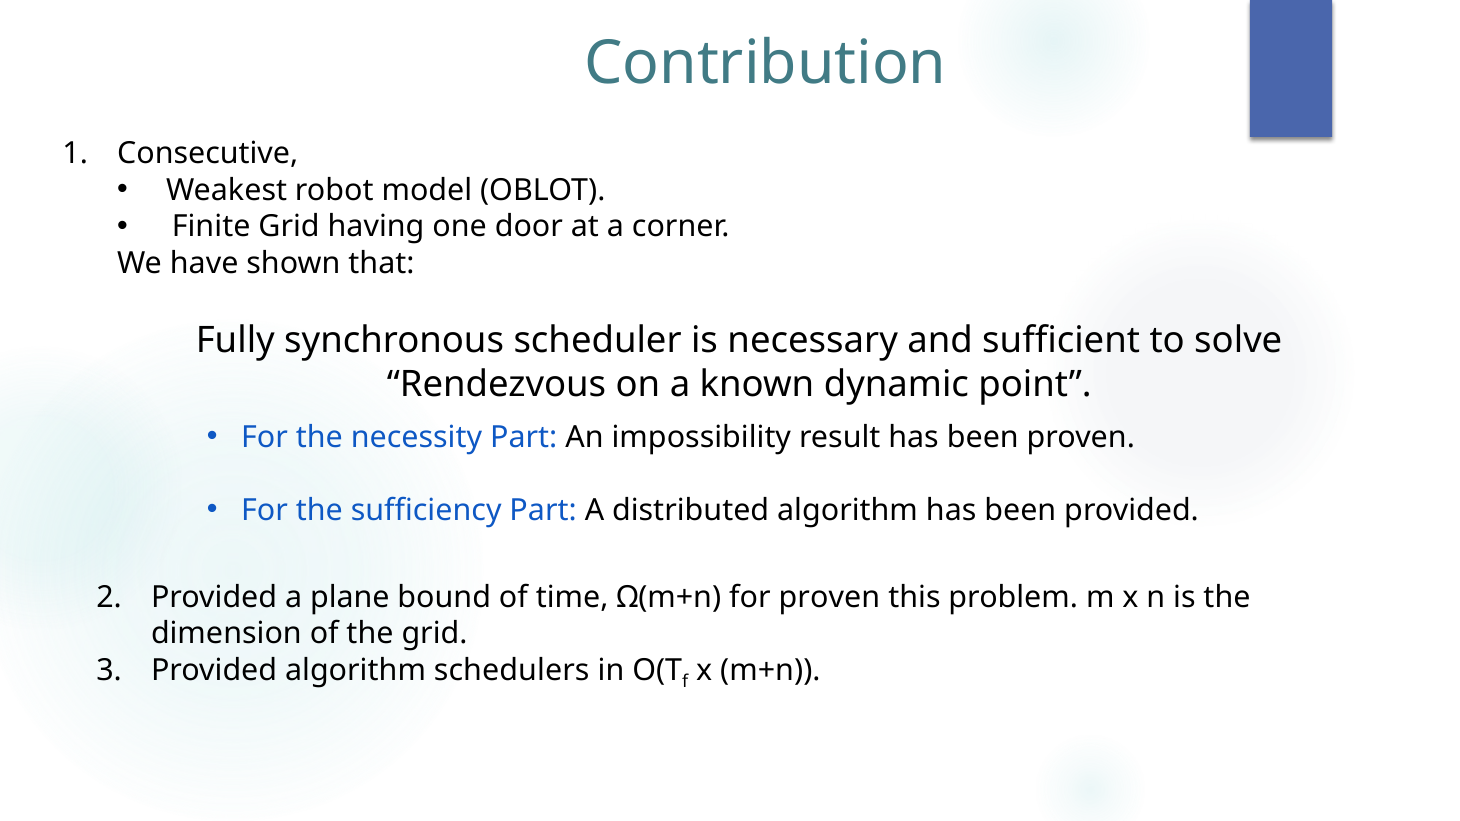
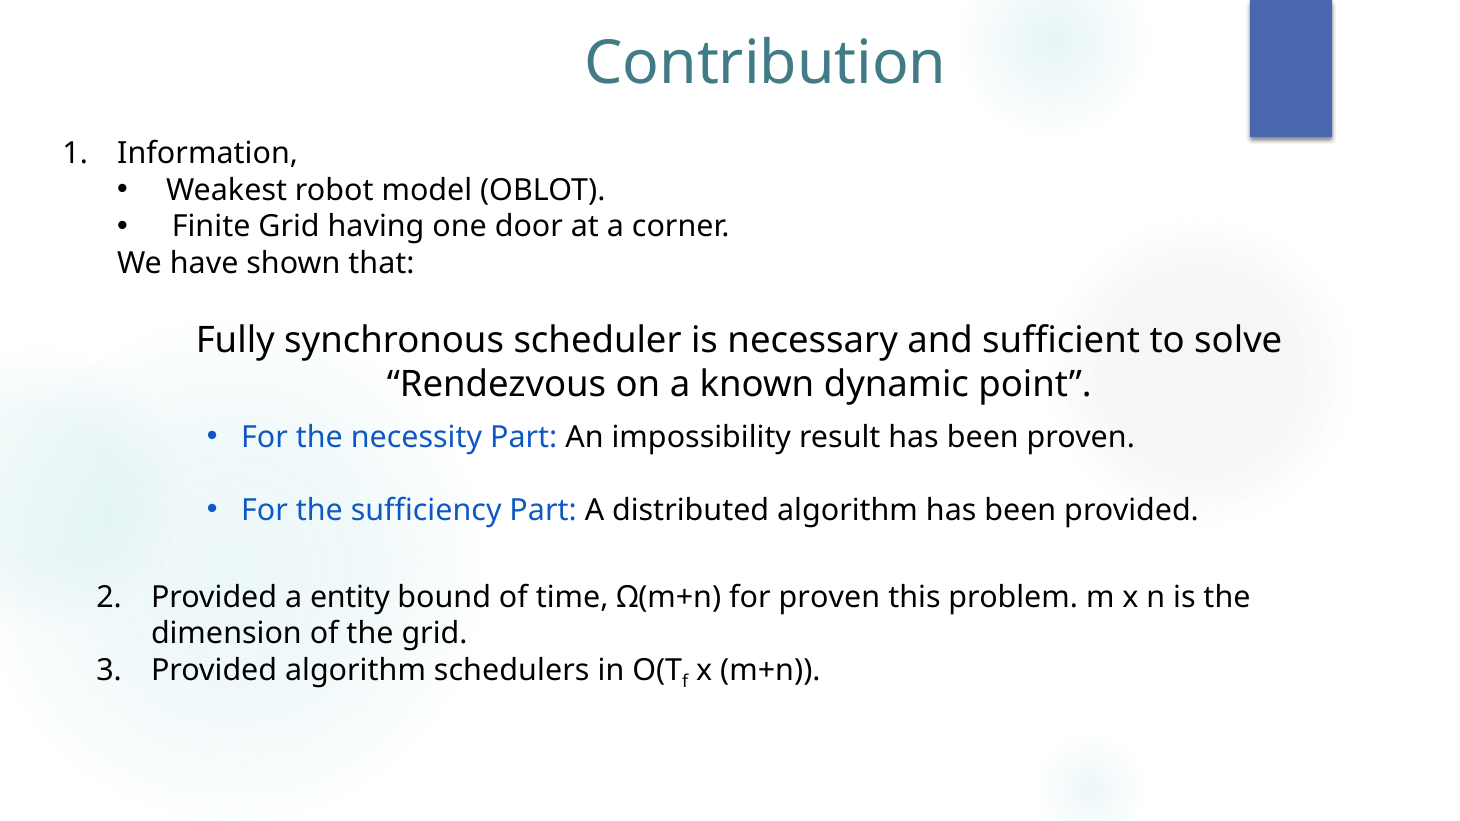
Consecutive: Consecutive -> Information (208, 154)
plane: plane -> entity (350, 597)
